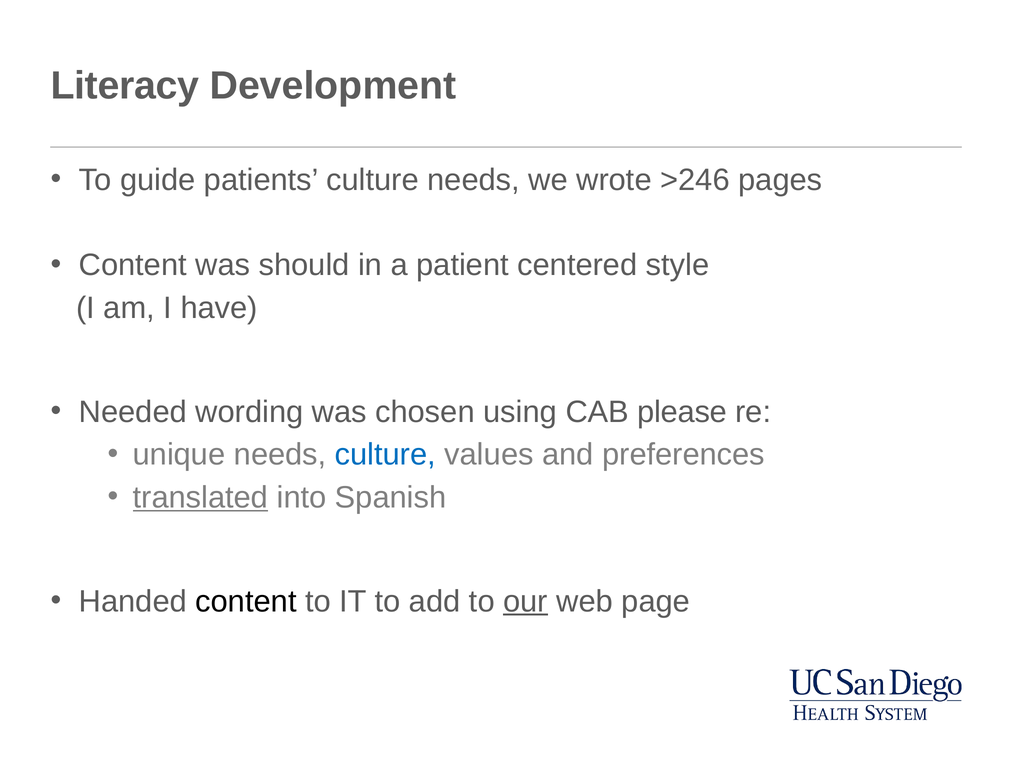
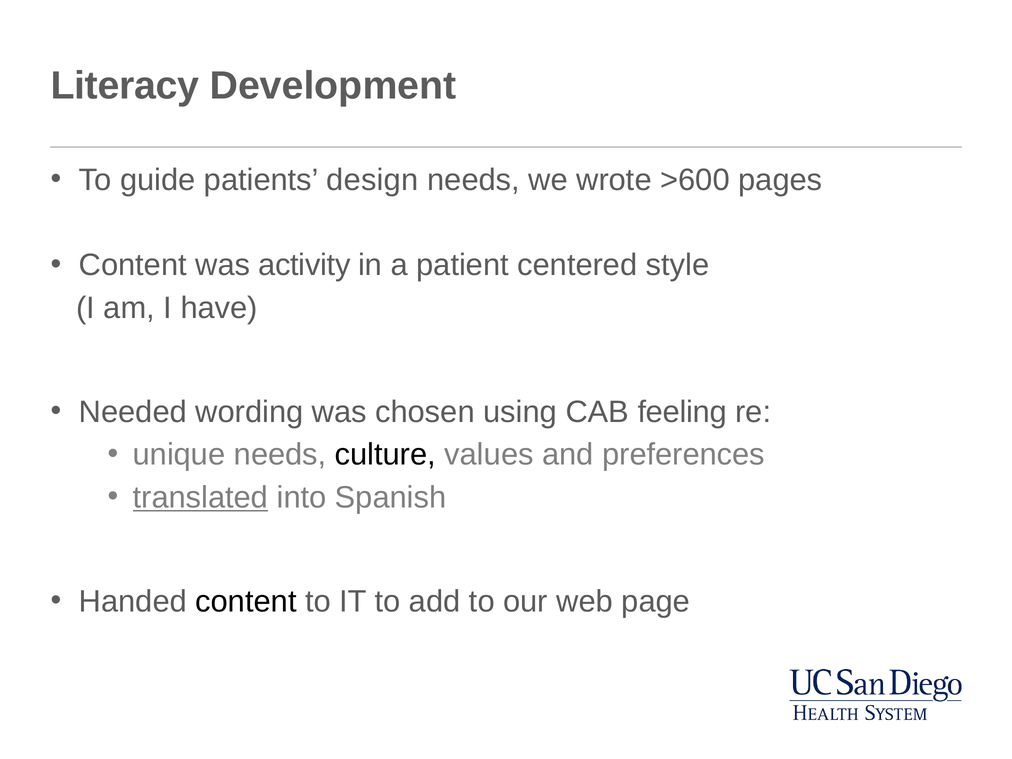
patients culture: culture -> design (372, 180)
>246: >246 -> >600 (695, 180)
should: should -> activity (304, 265)
please: please -> feeling (682, 412)
culture colour: blue -> black (385, 455)
our underline: present -> none (525, 601)
